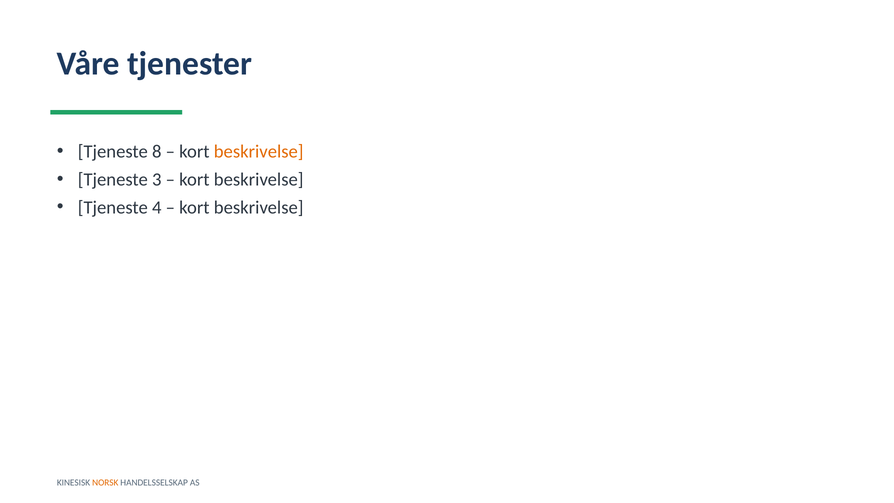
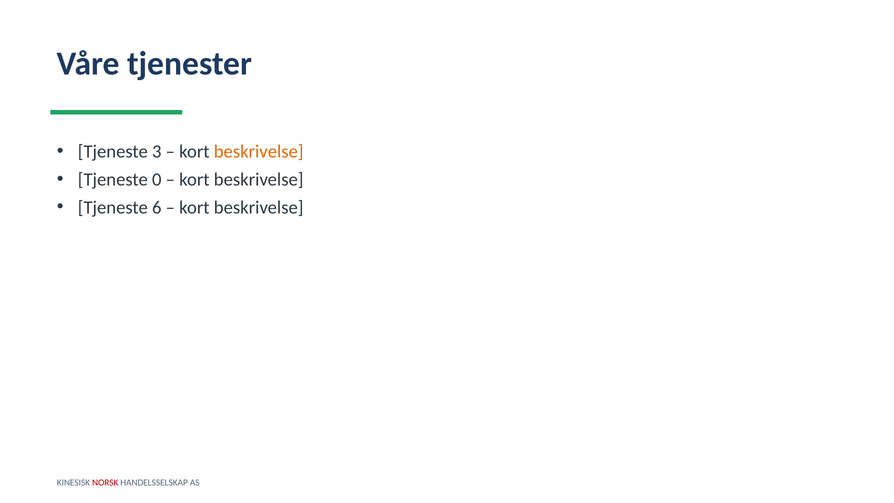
8: 8 -> 3 (157, 151)
3: 3 -> 0 (157, 179)
4: 4 -> 6 (157, 207)
NORSK colour: orange -> red (105, 483)
